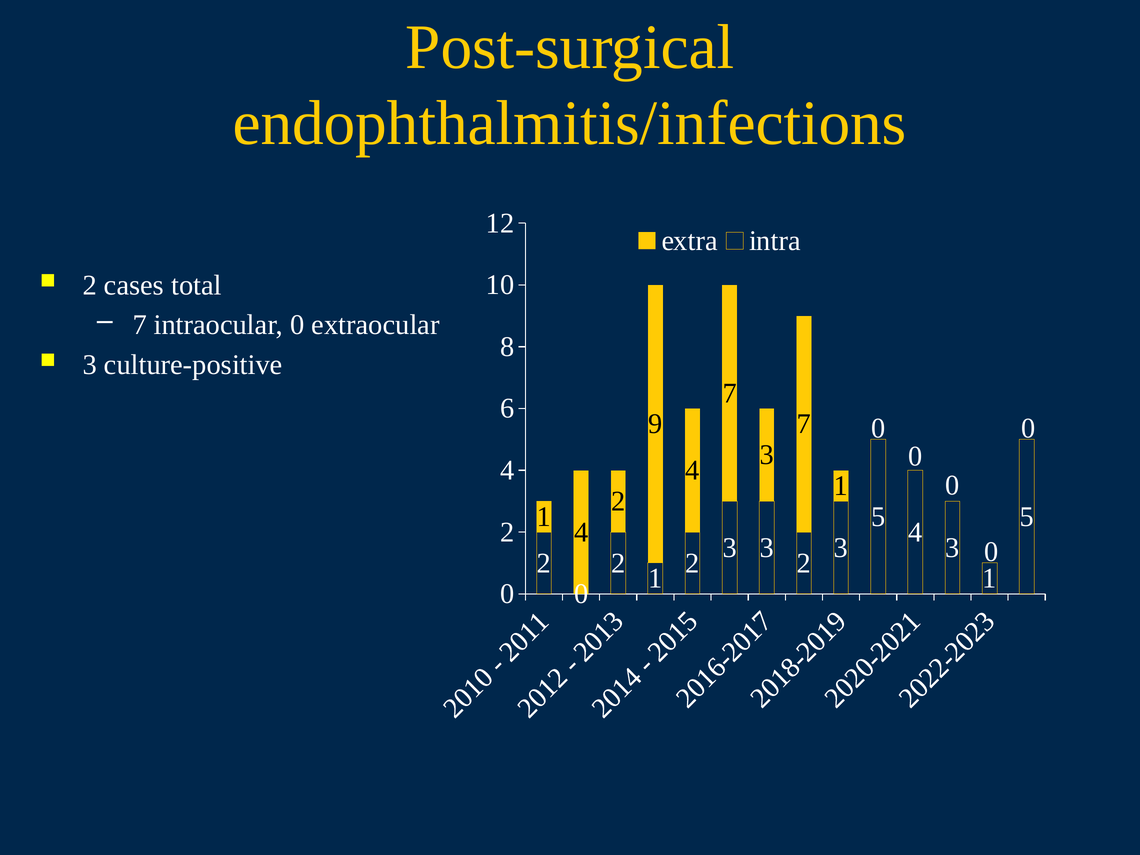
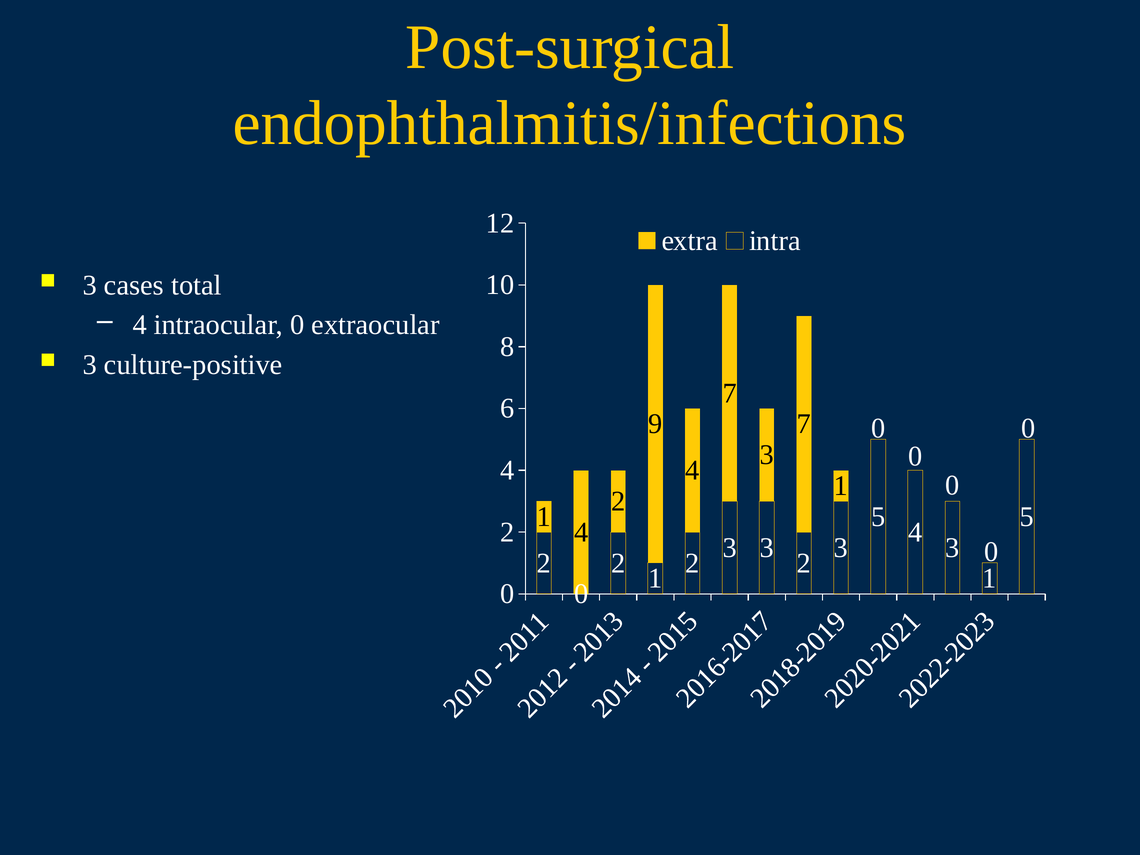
2: 2 -> 3 (90, 285)
7: 7 -> 4 (140, 325)
